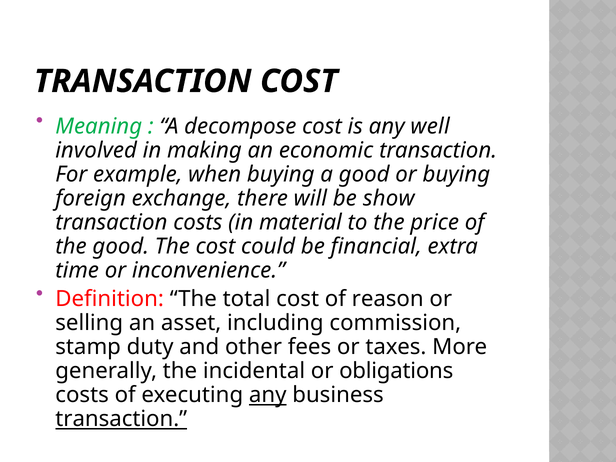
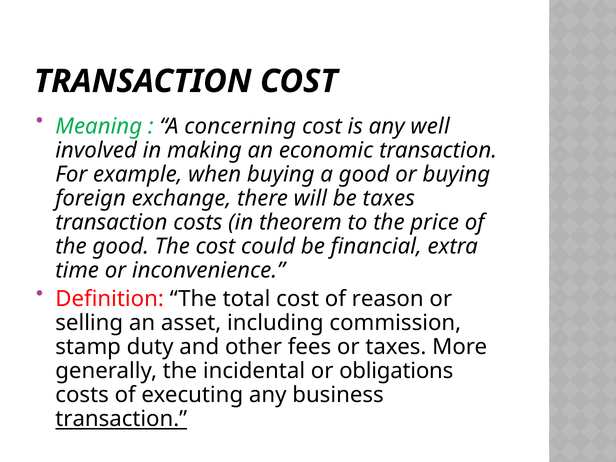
decompose: decompose -> concerning (240, 126)
be show: show -> taxes (389, 198)
material: material -> theorem (300, 222)
any underline: present -> none (268, 395)
